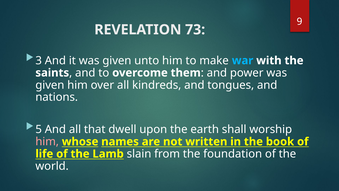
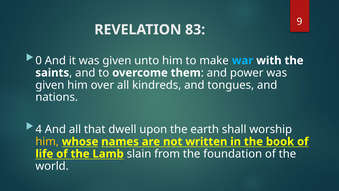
73: 73 -> 83 (195, 30)
3: 3 -> 0 (39, 60)
5: 5 -> 4 (39, 129)
him colour: pink -> yellow (47, 141)
